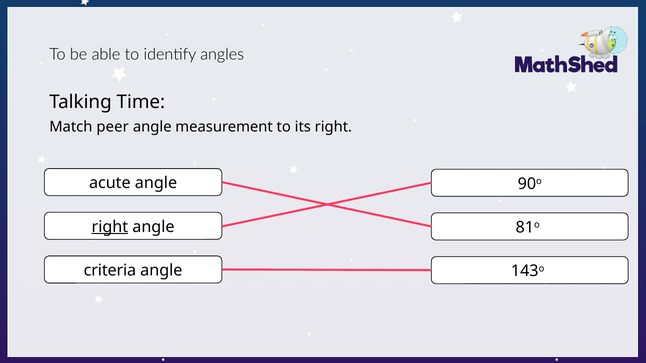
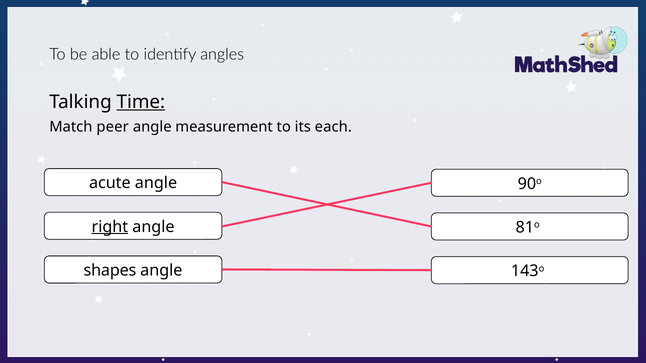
Time underline: none -> present (141, 102)
its right: right -> each (333, 127)
criteria: criteria -> shapes (110, 271)
